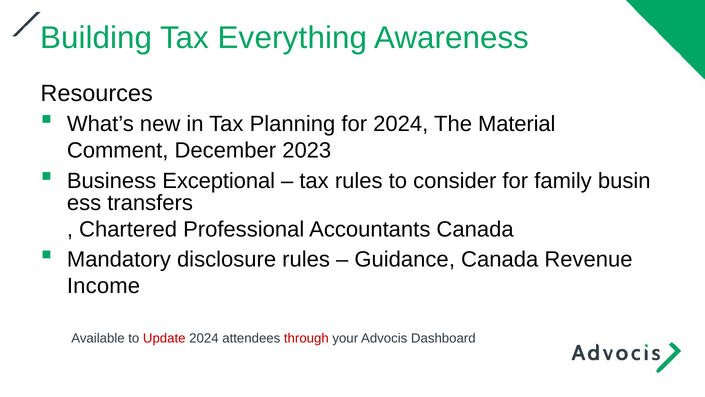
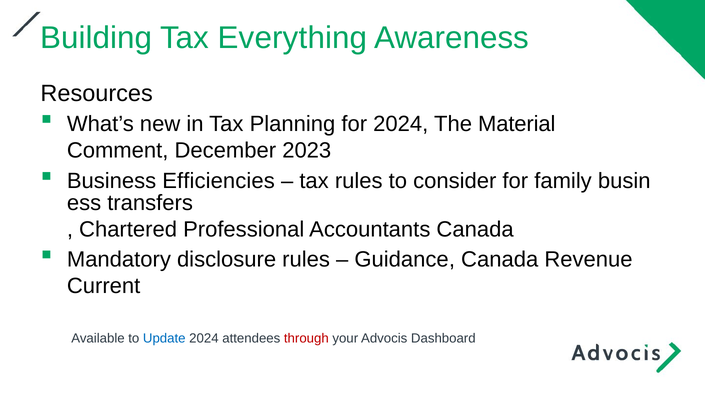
Exceptional: Exceptional -> Efficiencies (219, 181)
Income: Income -> Current (104, 286)
Update colour: red -> blue (164, 338)
